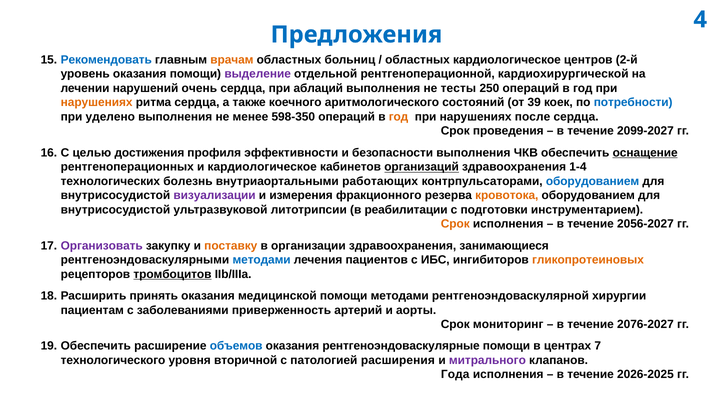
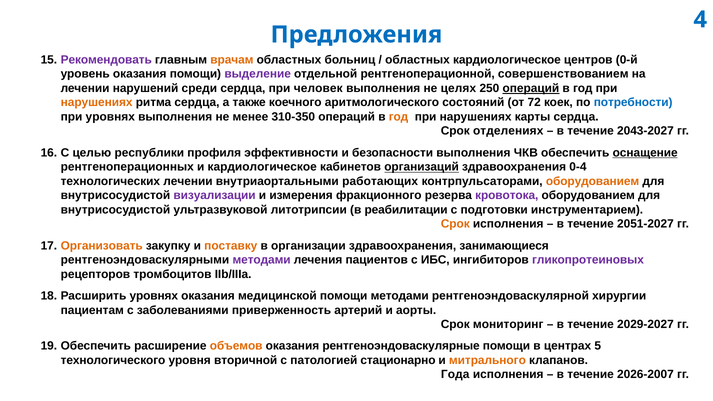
Рекомендовать colour: blue -> purple (106, 60)
2-й: 2-й -> 0-й (627, 60)
кардиохирургической: кардиохирургической -> совершенствованием (563, 74)
очень: очень -> среди (199, 88)
аблаций: аблаций -> человек (318, 88)
тесты: тесты -> целях (458, 88)
операций underline: none -> present (531, 88)
39: 39 -> 72 (534, 103)
при уделено: уделено -> уровнях (110, 117)
598-350: 598-350 -> 310-350 (293, 117)
после: после -> карты (533, 117)
проведения: проведения -> отделениях (508, 131)
2099-2027: 2099-2027 -> 2043-2027 (645, 131)
достижения: достижения -> республики (149, 153)
1-4: 1-4 -> 0-4 (578, 167)
технологических болезнь: болезнь -> лечении (188, 181)
оборудованием colour: blue -> orange (593, 181)
кровотока colour: orange -> purple (507, 196)
2056-2027: 2056-2027 -> 2051-2027 (645, 224)
Организовать colour: purple -> orange (102, 246)
методами colour: blue -> purple (262, 260)
гликопротеиновых colour: orange -> purple (588, 260)
тромбоцитов underline: present -> none (172, 274)
Расширить принять: принять -> уровнях (154, 296)
2076-2027: 2076-2027 -> 2029-2027 (645, 324)
объемов colour: blue -> orange (236, 346)
7: 7 -> 5 (598, 346)
расширения: расширения -> стационарно (398, 360)
митрального colour: purple -> orange (487, 360)
2026-2025: 2026-2025 -> 2026-2007 (645, 375)
